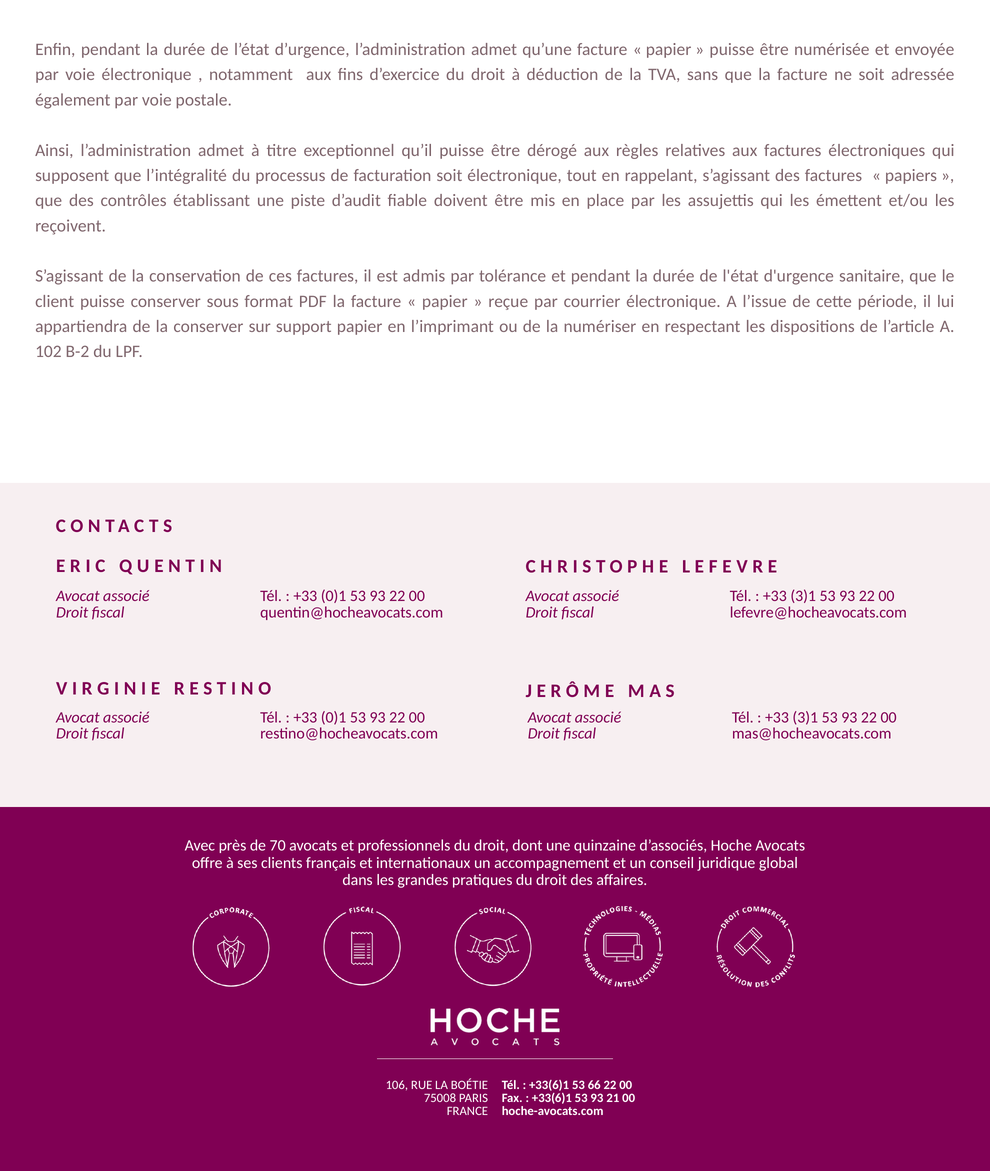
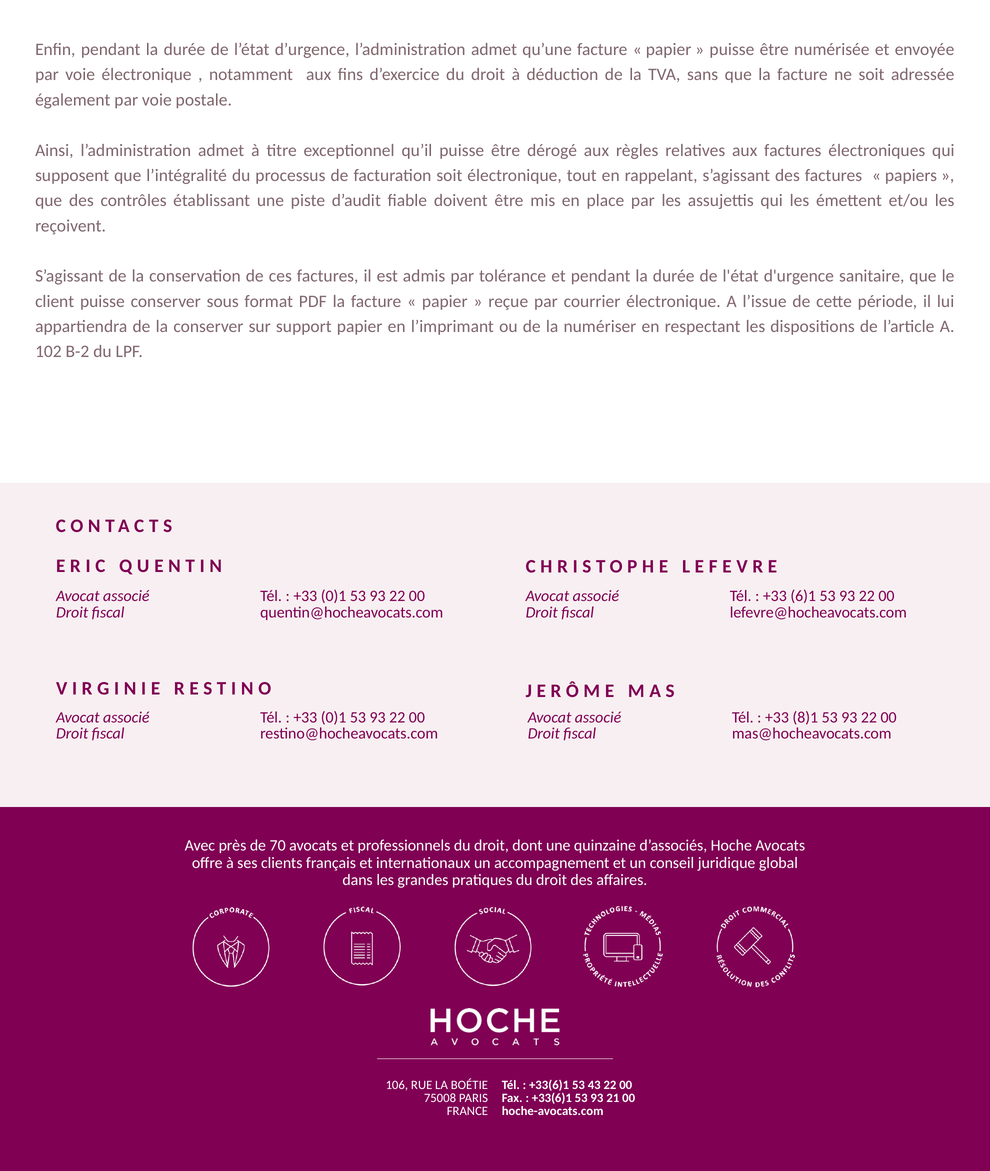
3)1: 3)1 -> 6)1 (803, 596)
3)1: 3)1 -> 8)1 (805, 717)
66: 66 -> 43 (594, 1084)
